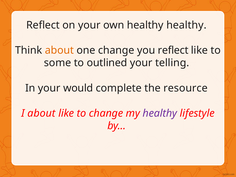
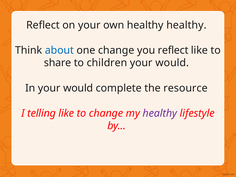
about colour: orange -> blue (59, 50)
some: some -> share (58, 63)
outlined: outlined -> children (107, 63)
telling: telling -> would (172, 63)
I about: about -> telling (42, 113)
